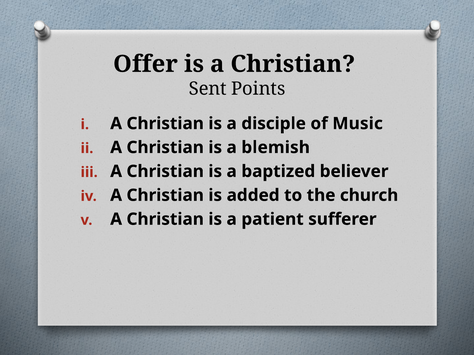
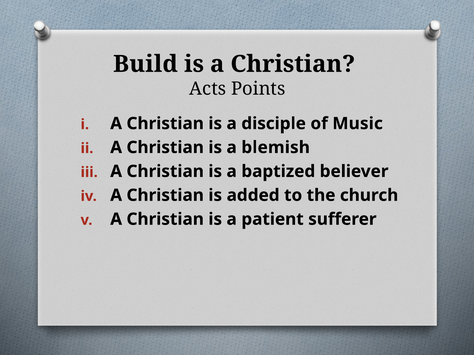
Offer: Offer -> Build (145, 64)
Sent: Sent -> Acts (208, 89)
